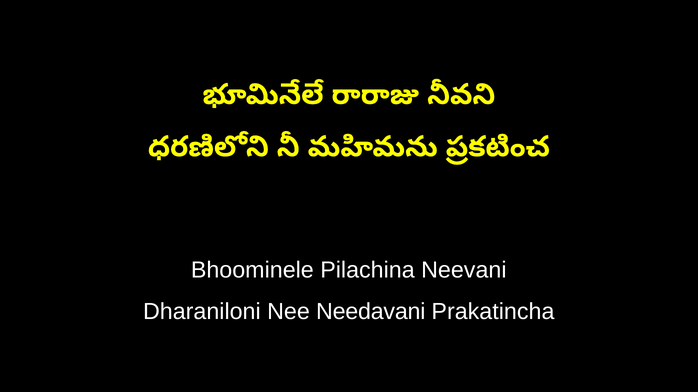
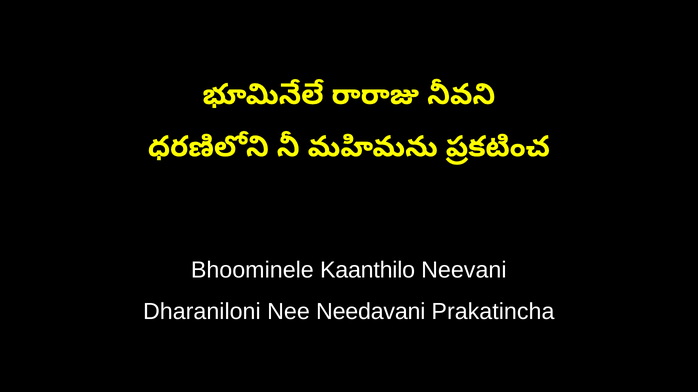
Pilachina: Pilachina -> Kaanthilo (368, 270)
